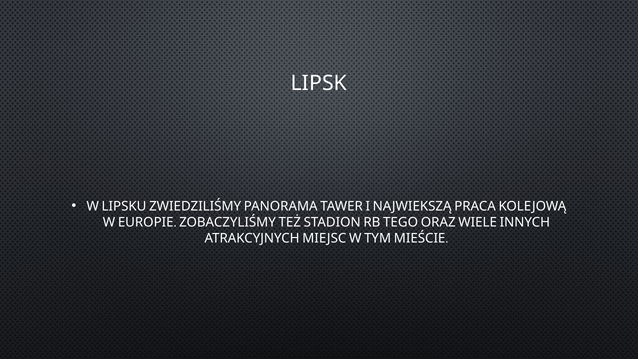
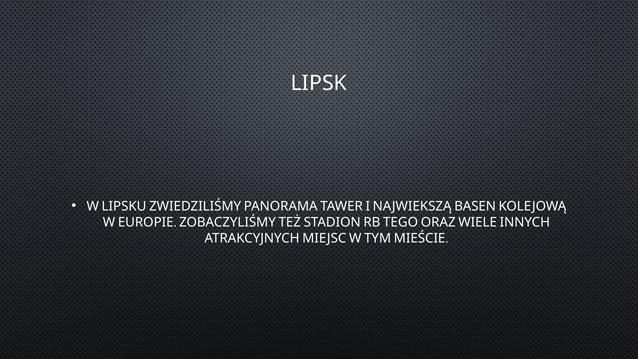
PRACA: PRACA -> BASEN (475, 206)
